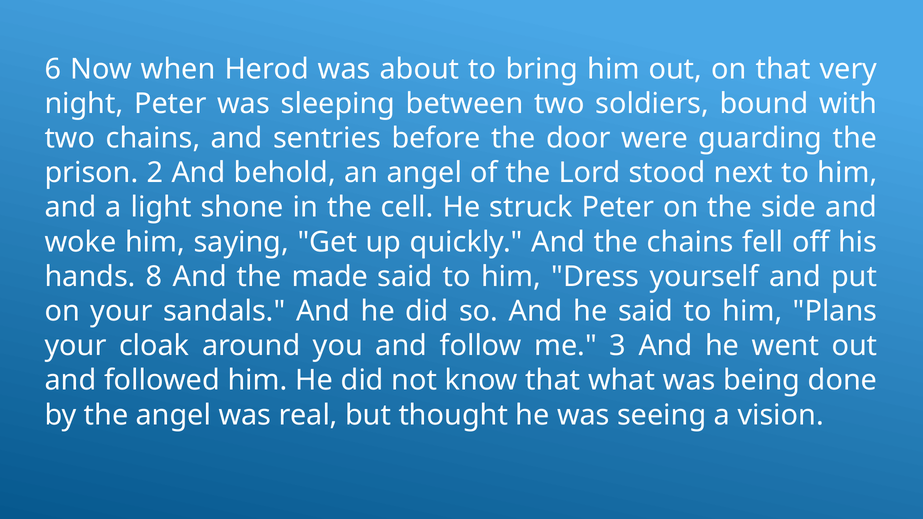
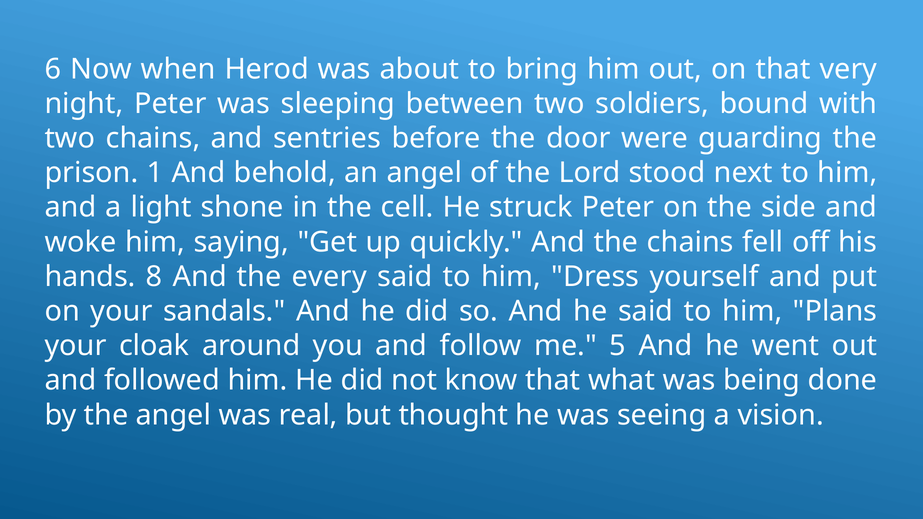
2: 2 -> 1 (155, 173)
made: made -> every (329, 277)
3: 3 -> 5 (618, 346)
